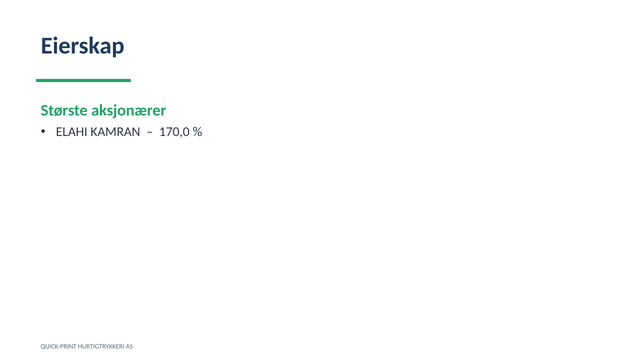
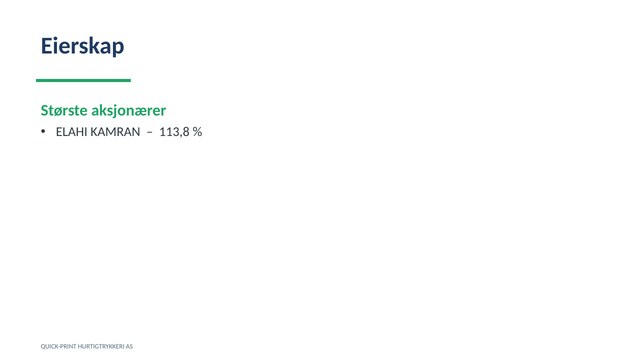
170,0: 170,0 -> 113,8 (174, 132)
